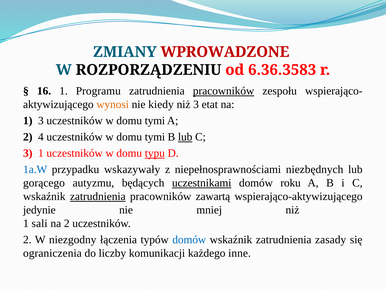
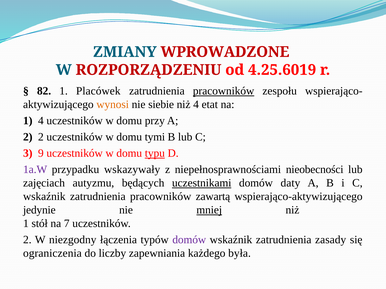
ROZPORZĄDZENIU colour: black -> red (149, 70)
6.36.3583: 6.36.3583 -> 4.25.6019 (282, 70)
16: 16 -> 82 (44, 91)
Programu: Programu -> Placówek (98, 91)
kiedy: kiedy -> siebie (161, 105)
niż 3: 3 -> 4 (196, 105)
1 3: 3 -> 4 (41, 121)
tymi: tymi -> przy (155, 121)
2 4: 4 -> 2 (41, 137)
lub underline: present -> none (185, 137)
3 1: 1 -> 9 (41, 154)
1a.W colour: blue -> purple (35, 170)
niezbędnych: niezbędnych -> nieobecności (315, 170)
gorącego: gorącego -> zajęciach (44, 183)
roku: roku -> daty (290, 183)
zatrudnienia underline: present -> none (98, 197)
mniej underline: none -> present (209, 210)
sali: sali -> stół (40, 224)
na 2: 2 -> 7 (67, 224)
domów colour: blue -> purple (189, 240)
komunikacji: komunikacji -> zapewniania (157, 254)
inne: inne -> była (240, 254)
